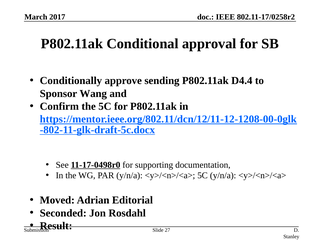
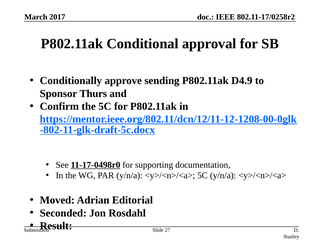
D4.4: D4.4 -> D4.9 (242, 81)
Wang: Wang -> Thurs (93, 94)
